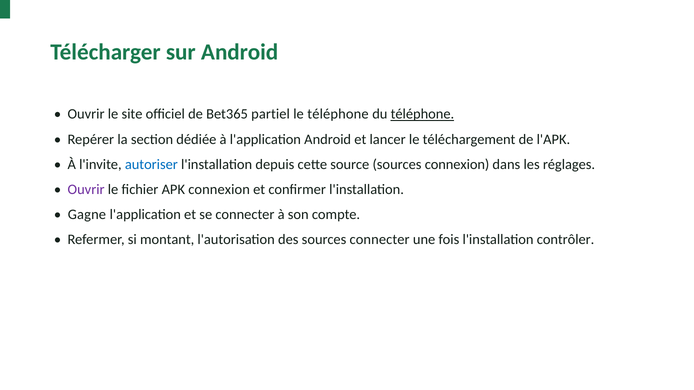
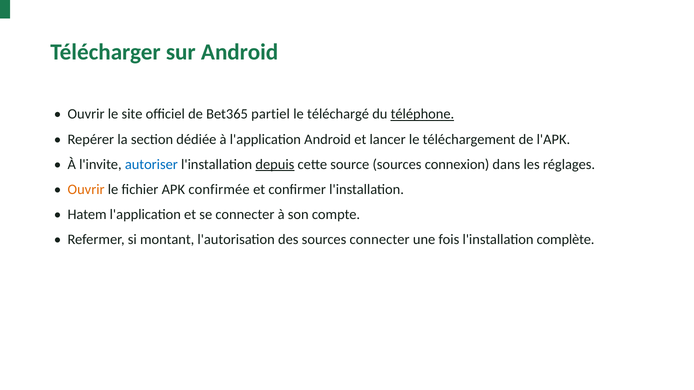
le téléphone: téléphone -> téléchargé (338, 114)
depuis underline: none -> present (275, 164)
Ouvrir colour: purple -> orange (86, 189)
APK connexion: connexion -> confirmée (219, 189)
Gagne: Gagne -> Hatem (87, 215)
contrôler: contrôler -> complète (566, 240)
